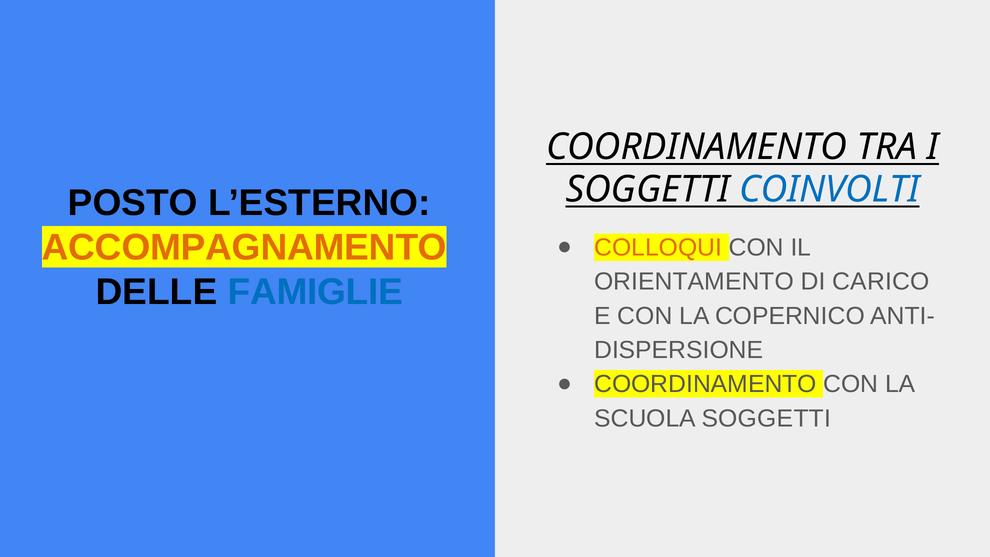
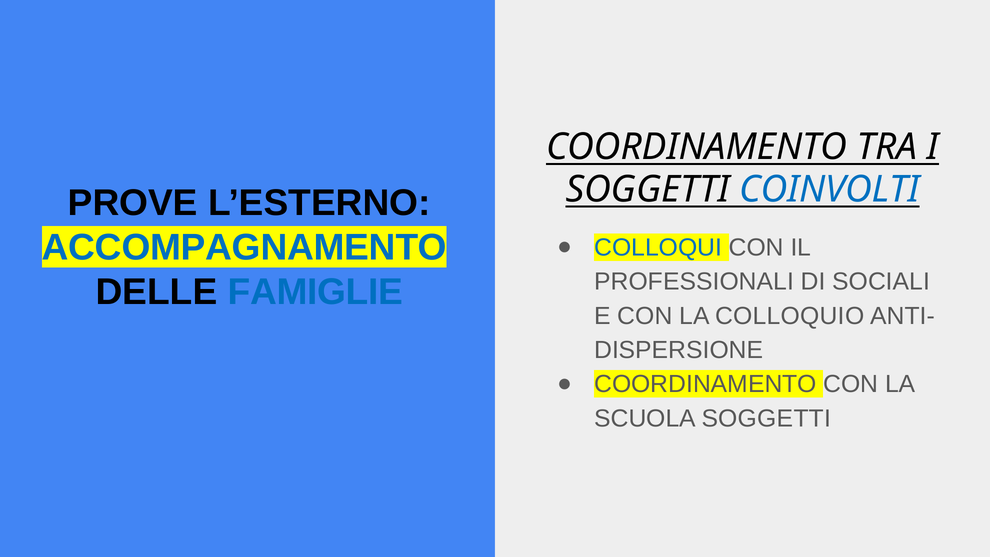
POSTO: POSTO -> PROVE (133, 203)
ACCOMPAGNAMENTO colour: orange -> blue (244, 247)
COLLOQUI colour: orange -> blue (658, 248)
ORIENTAMENTO: ORIENTAMENTO -> PROFESSIONALI (694, 282)
CARICO: CARICO -> SOCIALI (881, 282)
COPERNICO: COPERNICO -> COLLOQUIO (790, 316)
